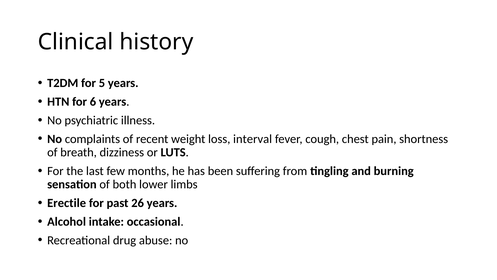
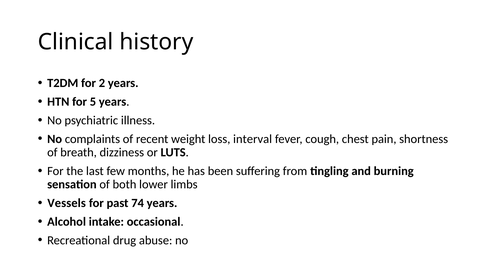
5: 5 -> 2 (102, 83)
6: 6 -> 5 (93, 102)
Erectile: Erectile -> Vessels (67, 203)
26: 26 -> 74 (138, 203)
